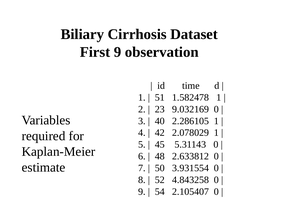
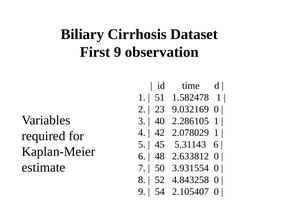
5.31143 0: 0 -> 6 (216, 145)
